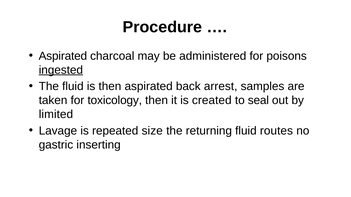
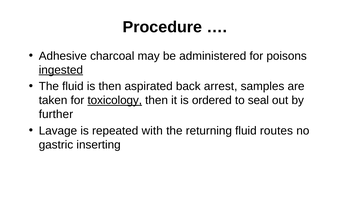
Aspirated: Aspirated -> Adhesive (63, 56)
toxicology underline: none -> present (115, 101)
created: created -> ordered (212, 101)
limited: limited -> further (56, 115)
size: size -> with (152, 131)
